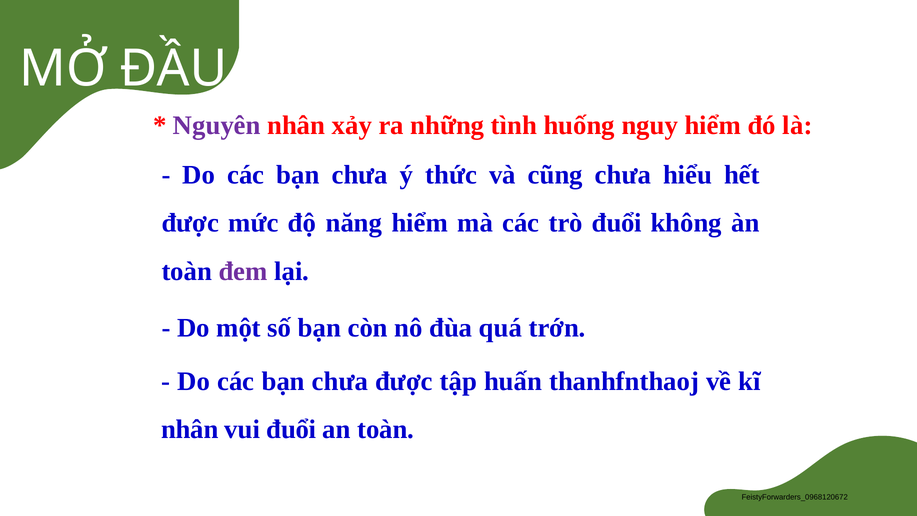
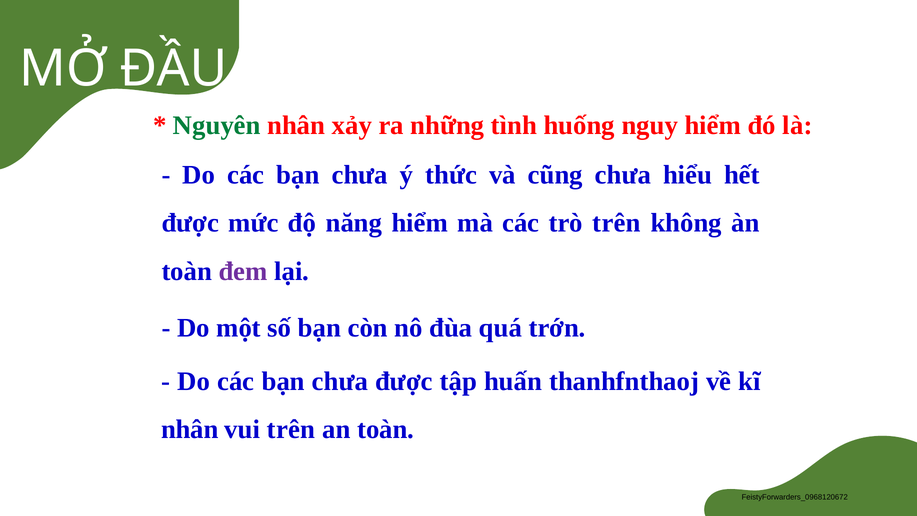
Nguyên colour: purple -> green (217, 125)
trò đuổi: đuổi -> trên (617, 223)
vui đuổi: đuổi -> trên (291, 429)
